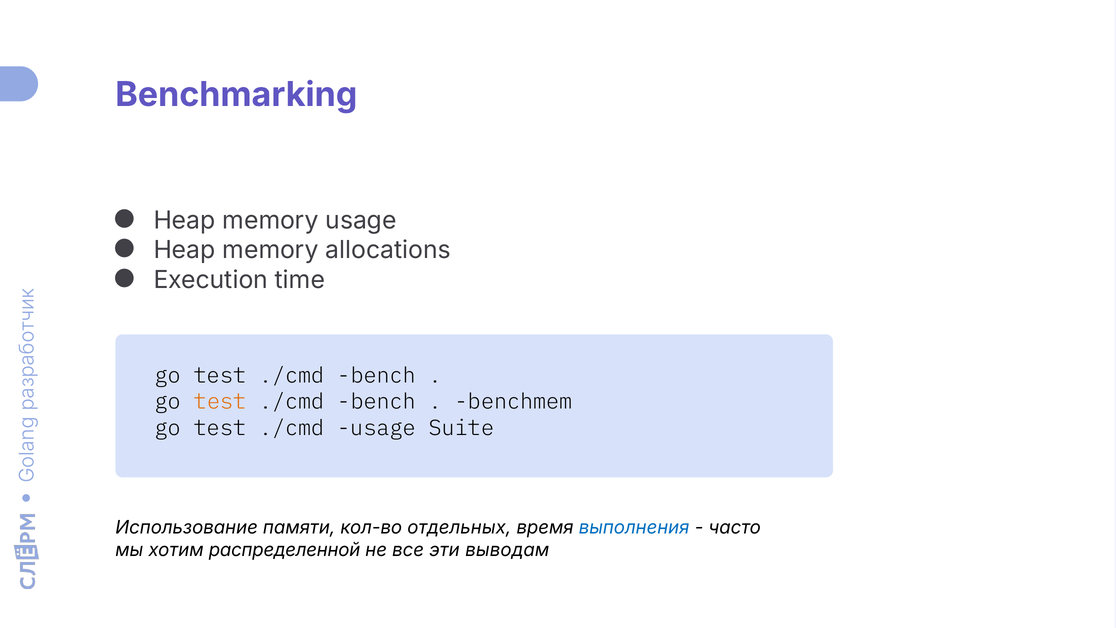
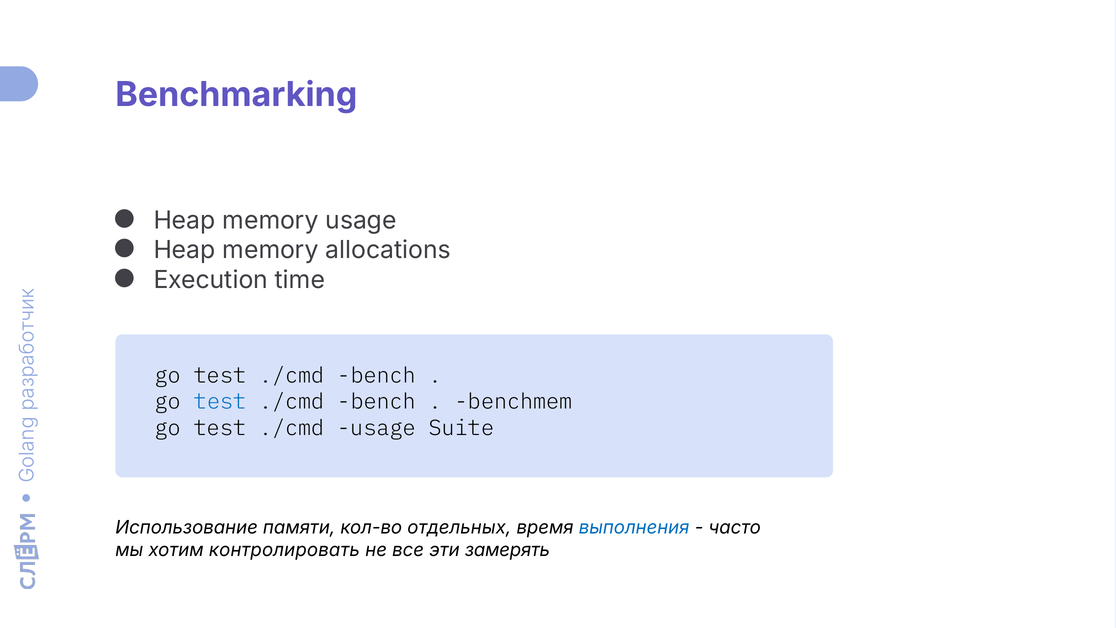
test colour: orange -> blue (220, 402)
распределенной: распределенной -> контролировать (284, 550)
выводам: выводам -> замерять (507, 550)
